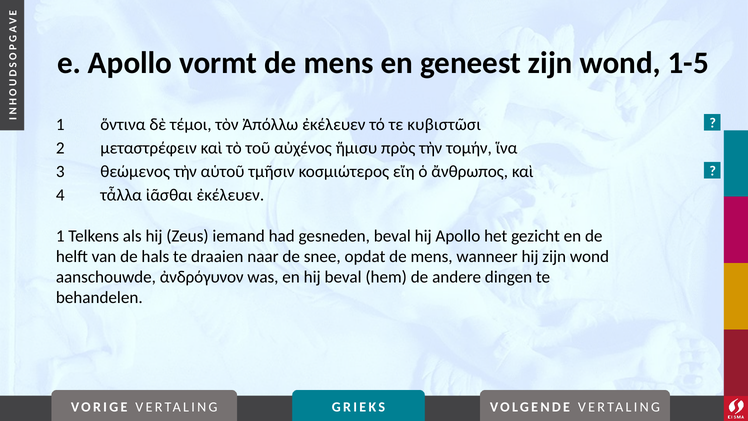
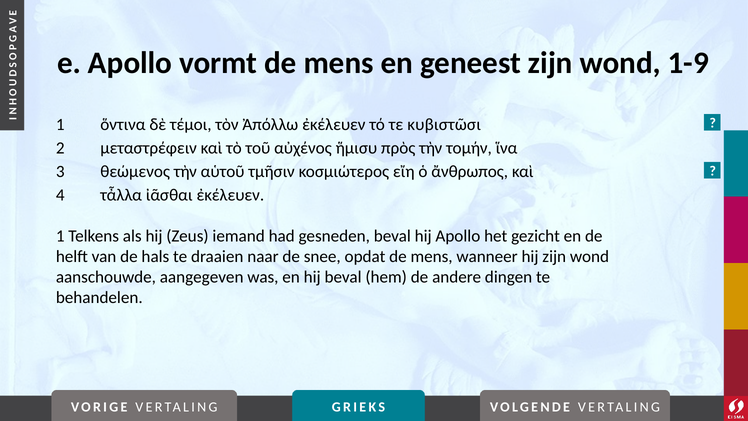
1-5: 1-5 -> 1-9 (688, 63)
ἀνδρόγυνον: ἀνδρόγυνον -> aangegeven (202, 277)
